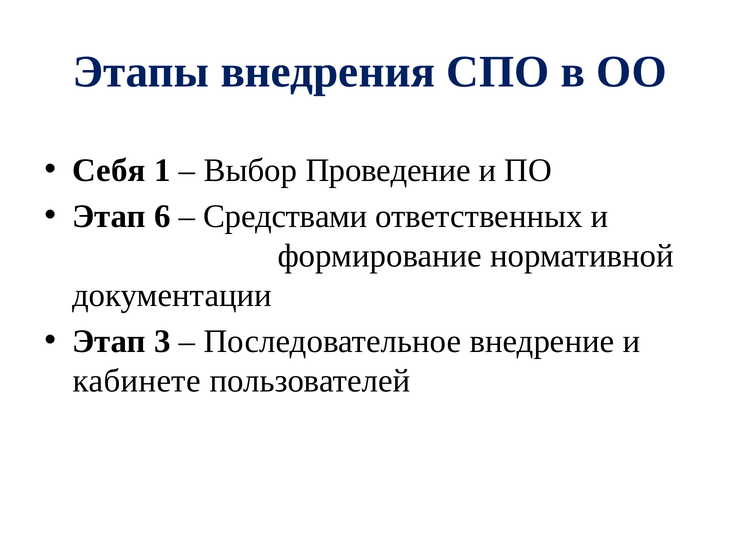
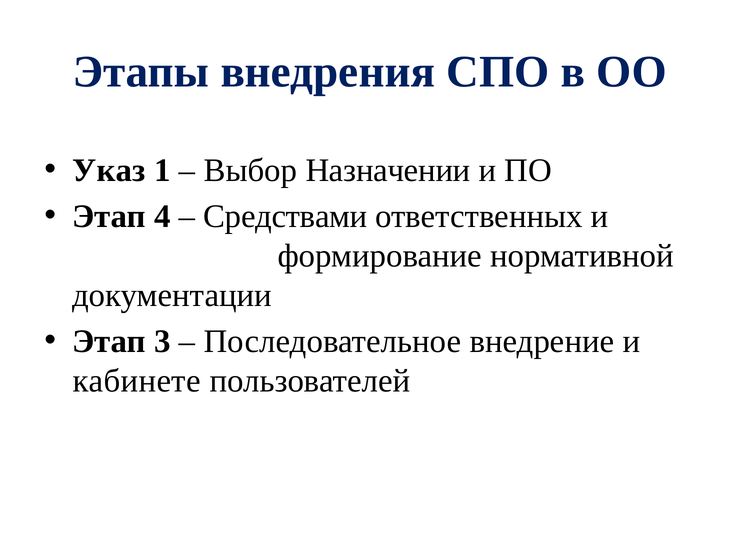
Себя: Себя -> Указ (109, 170)
Проведение: Проведение -> Назначении (388, 170)
6: 6 -> 4 (162, 216)
